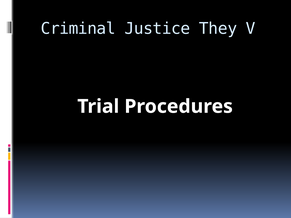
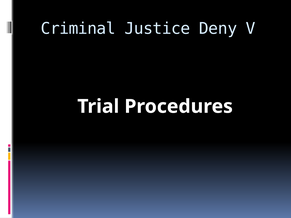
They: They -> Deny (218, 29)
